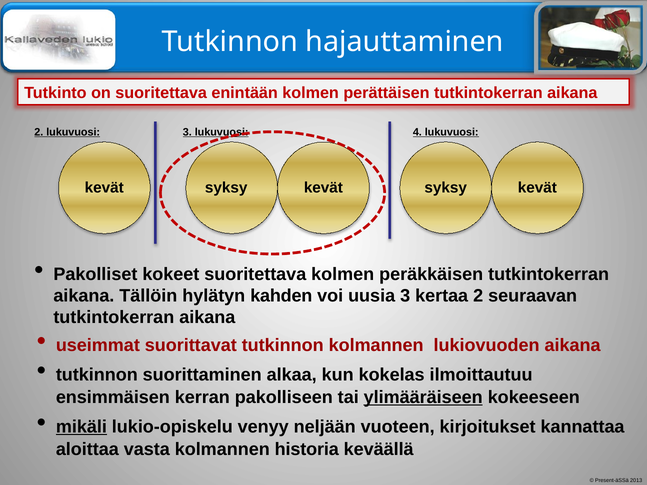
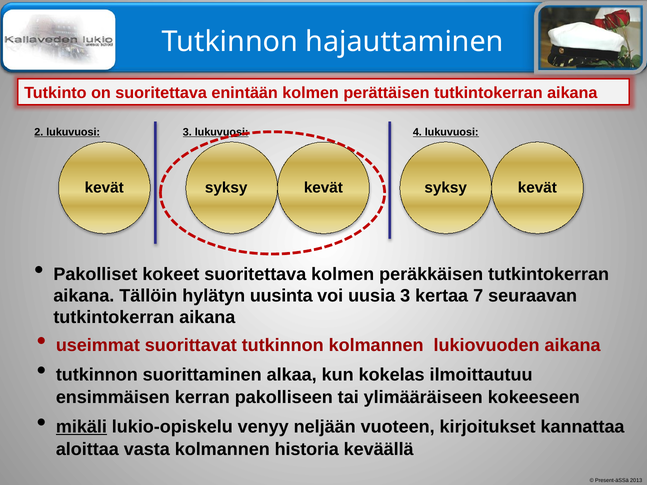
kahden: kahden -> uusinta (281, 296)
kertaa 2: 2 -> 7 (478, 296)
ylimääräiseen underline: present -> none (423, 397)
